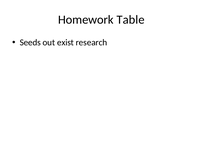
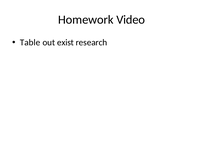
Table: Table -> Video (131, 20)
Seeds: Seeds -> Table (30, 43)
